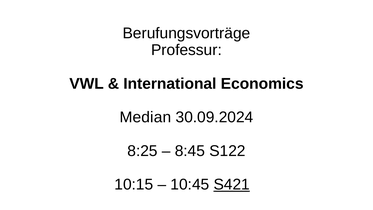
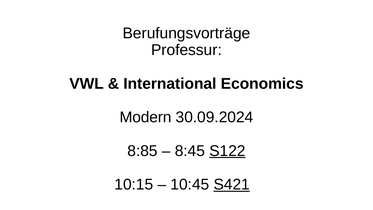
Median: Median -> Modern (146, 117)
8:25: 8:25 -> 8:85 (142, 151)
S122 underline: none -> present (227, 151)
